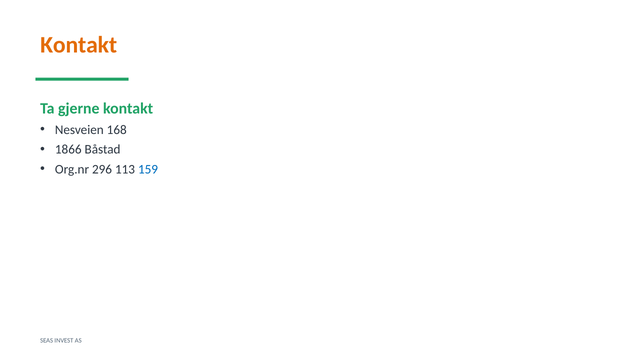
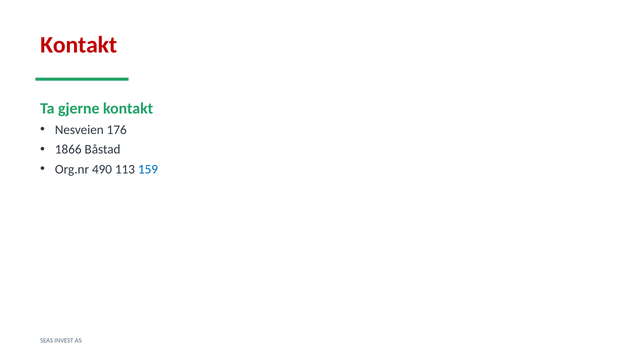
Kontakt colour: orange -> red (79, 45)
168: 168 -> 176 (117, 130)
296: 296 -> 490 (102, 169)
